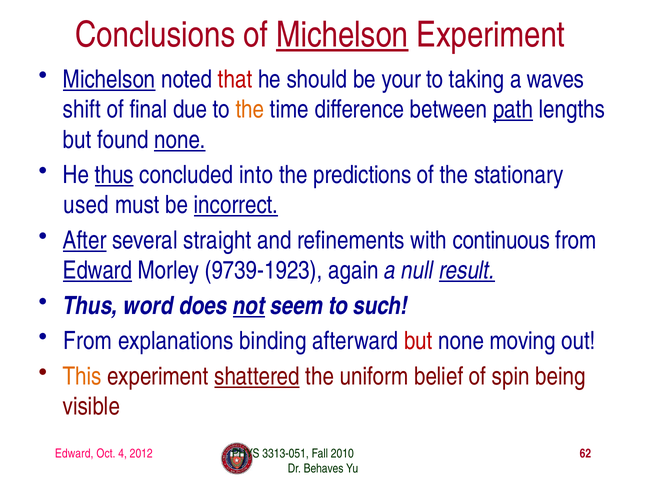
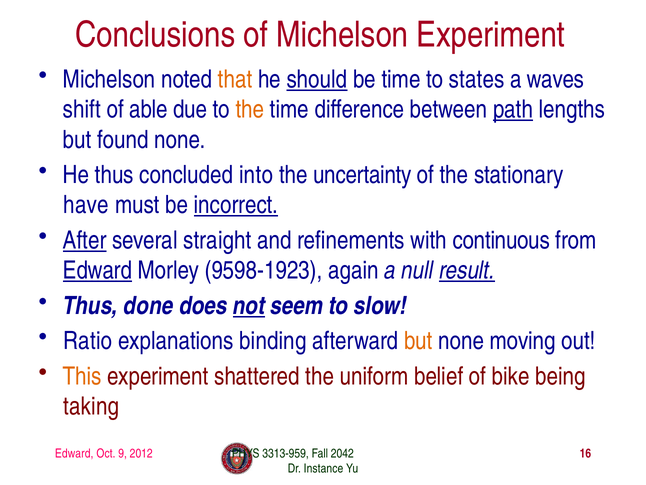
Michelson underline: present -> none (342, 35)
Michelson underline: present -> none (109, 79)
that colour: red -> orange (235, 79)
should underline: none -> present (317, 79)
be your: your -> time (401, 79)
taking: taking -> states (477, 79)
final: final -> able (148, 109)
none underline: present -> none (180, 140)
thus underline: present -> none (114, 175)
predictions: predictions -> uncertainty (362, 175)
used: used -> have (86, 205)
9739-1923: 9739-1923 -> 9598-1923 (264, 270)
word: word -> done (148, 306)
such: such -> slow (380, 306)
From: From -> Ratio (88, 341)
but colour: red -> orange (418, 341)
shattered underline: present -> none (257, 376)
spin: spin -> bike (511, 376)
visible: visible -> taking (91, 406)
4: 4 -> 9 (123, 453)
3313-051: 3313-051 -> 3313-959 (286, 453)
2010: 2010 -> 2042 (342, 453)
62: 62 -> 16 (585, 453)
Behaves: Behaves -> Instance (323, 468)
